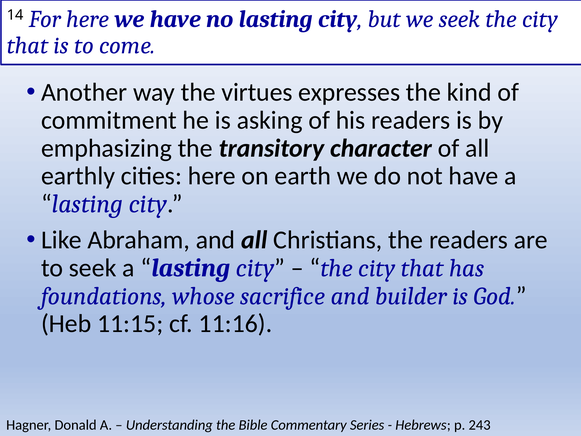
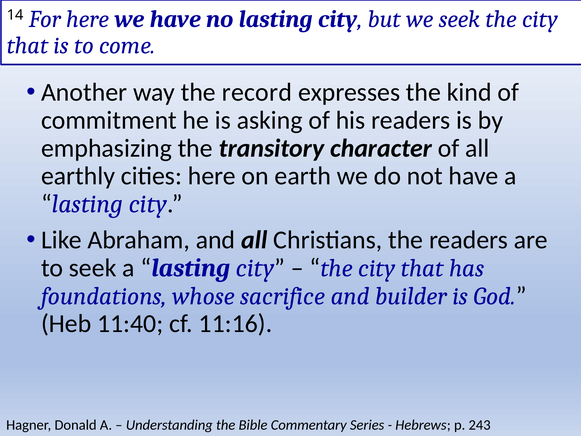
virtues: virtues -> record (257, 92)
11:15: 11:15 -> 11:40 (130, 324)
